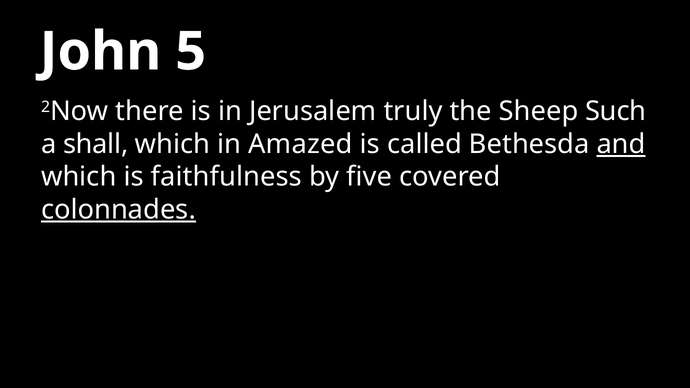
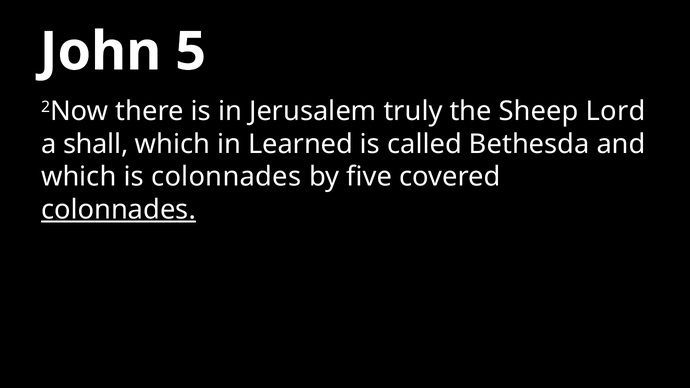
Such: Such -> Lord (616, 111)
Amazed: Amazed -> Learned (301, 144)
and underline: present -> none (621, 144)
is faithfulness: faithfulness -> colonnades (226, 177)
